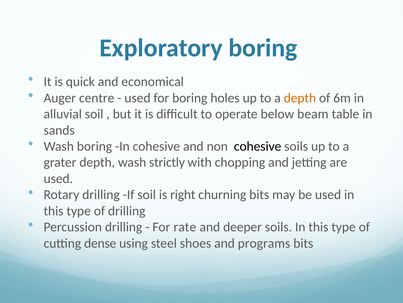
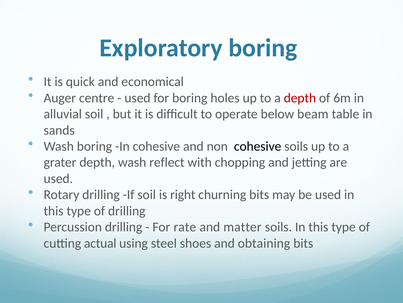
depth colour: orange -> red (300, 98)
strictly: strictly -> reflect (167, 162)
deeper: deeper -> matter (242, 227)
dense: dense -> actual (100, 243)
programs: programs -> obtaining (264, 243)
